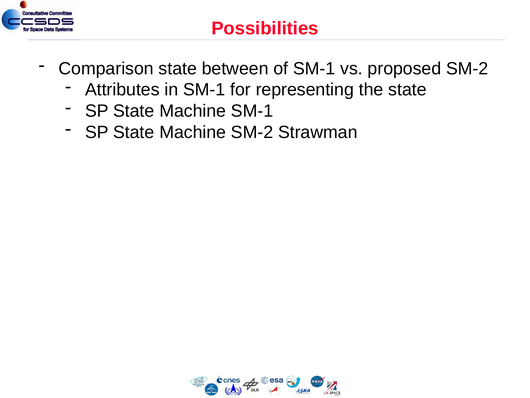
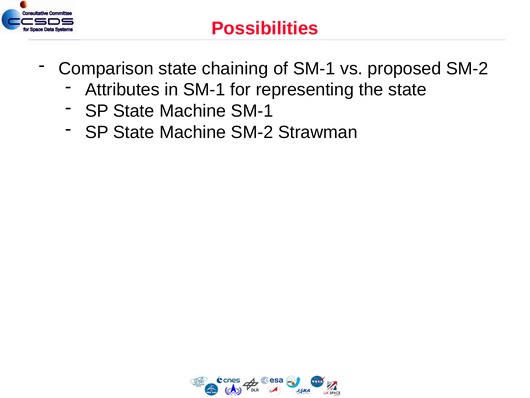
between: between -> chaining (235, 68)
